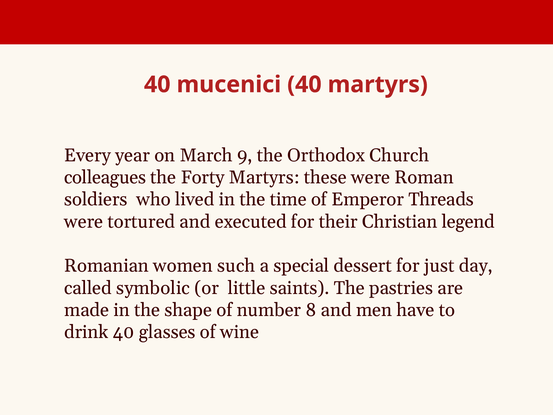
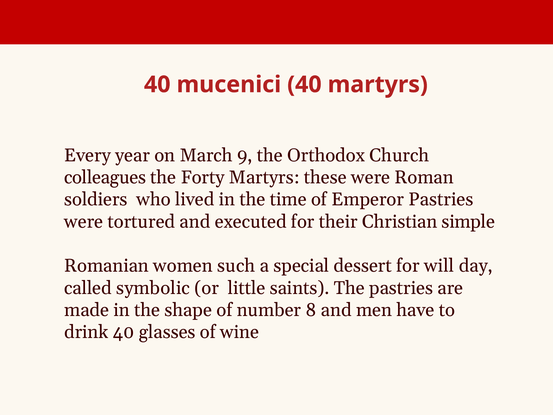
Emperor Threads: Threads -> Pastries (441, 199)
legend: legend -> simple (468, 222)
just: just -> will (439, 266)
